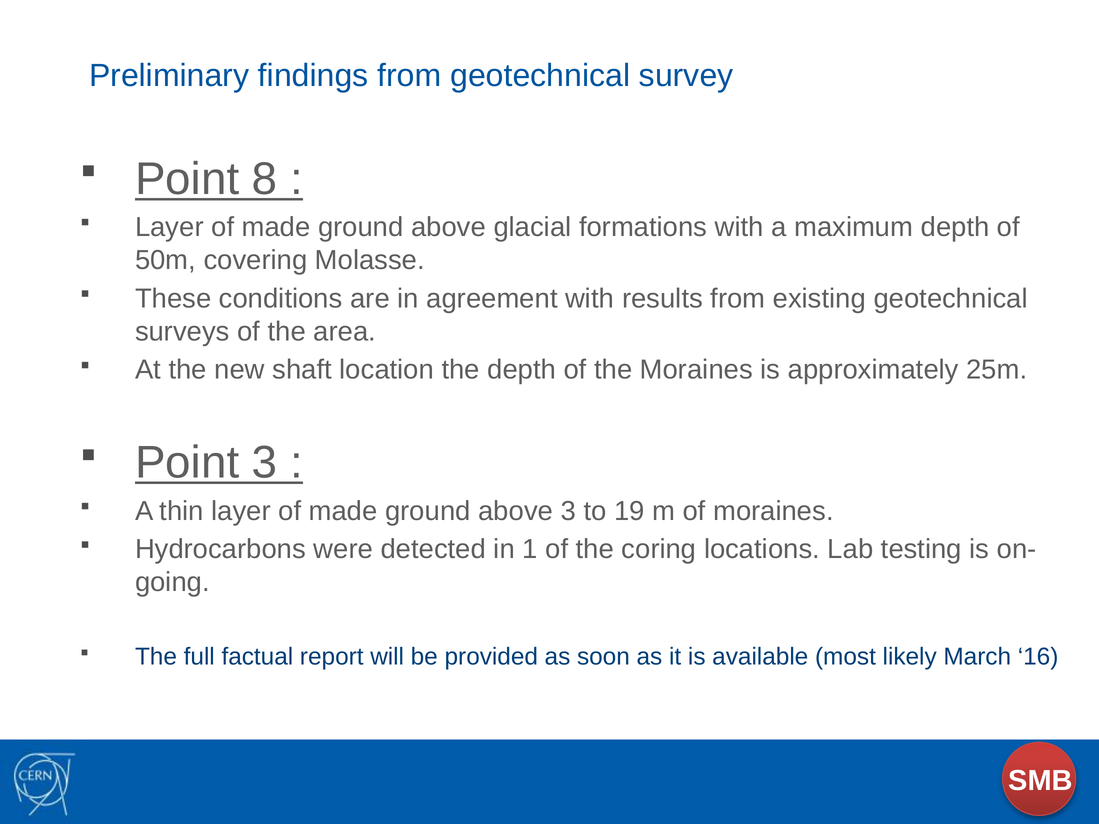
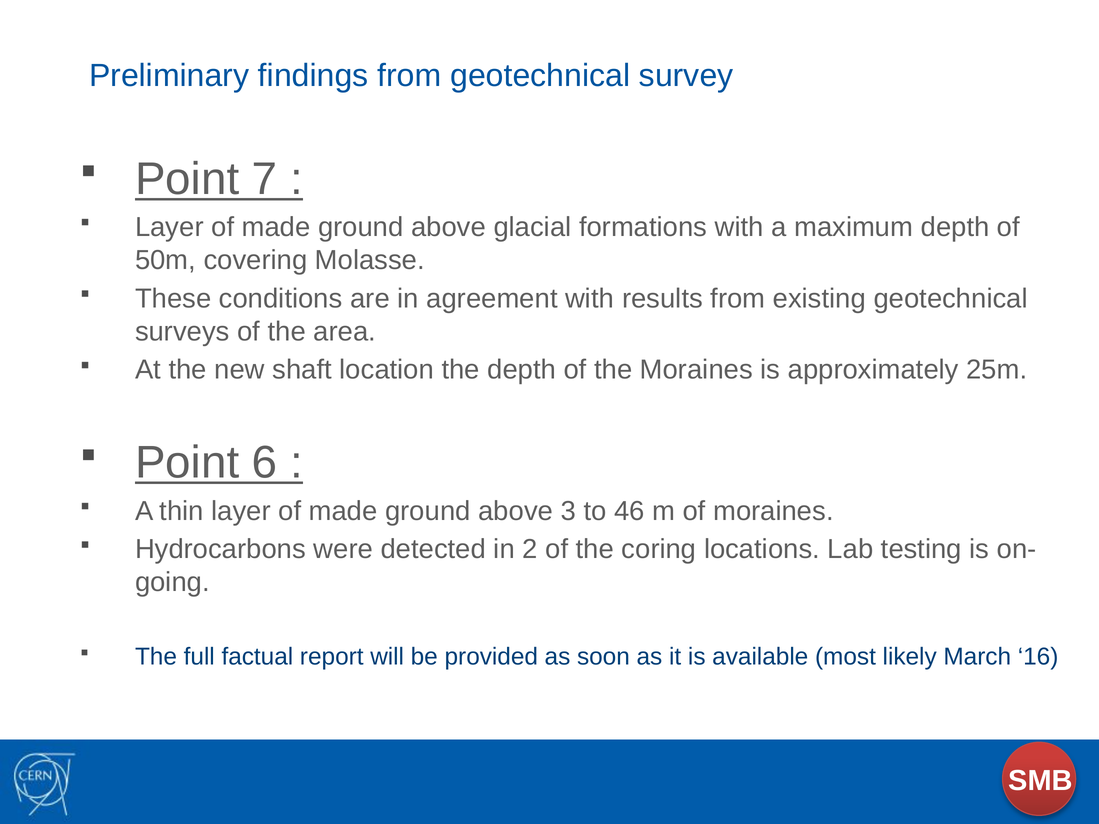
8: 8 -> 7 (265, 179)
Point 3: 3 -> 6 (265, 463)
19: 19 -> 46 (629, 511)
1: 1 -> 2 (530, 550)
